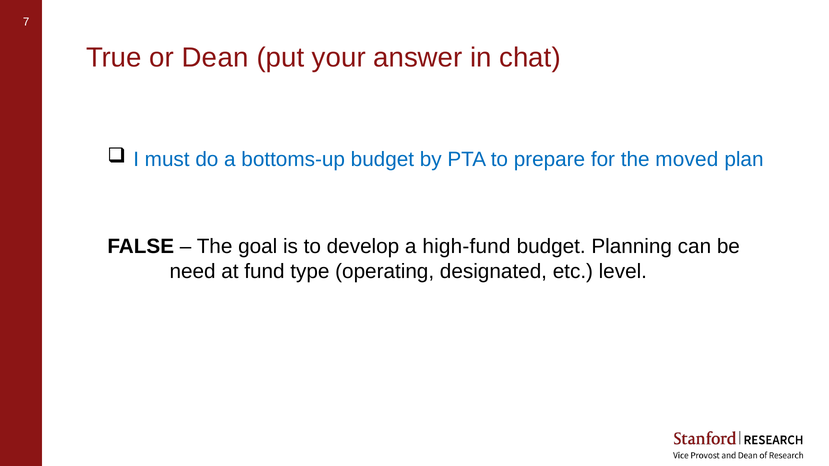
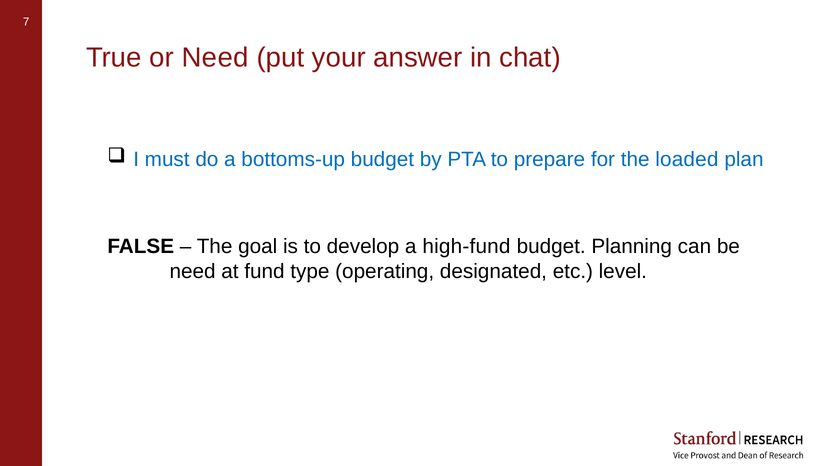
or Dean: Dean -> Need (215, 58)
moved: moved -> loaded (687, 160)
